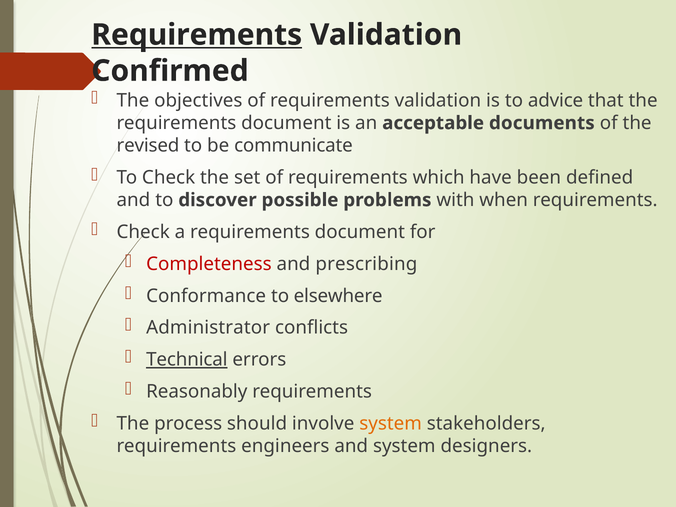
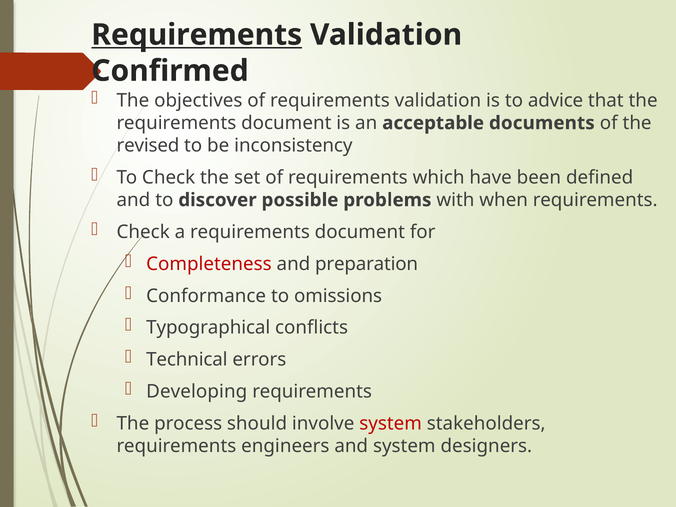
communicate: communicate -> inconsistency (293, 146)
prescribing: prescribing -> preparation (367, 264)
elsewhere: elsewhere -> omissions (338, 296)
Administrator: Administrator -> Typographical (208, 328)
Technical underline: present -> none (187, 360)
Reasonably: Reasonably -> Developing (197, 392)
system colour: orange -> red (391, 424)
